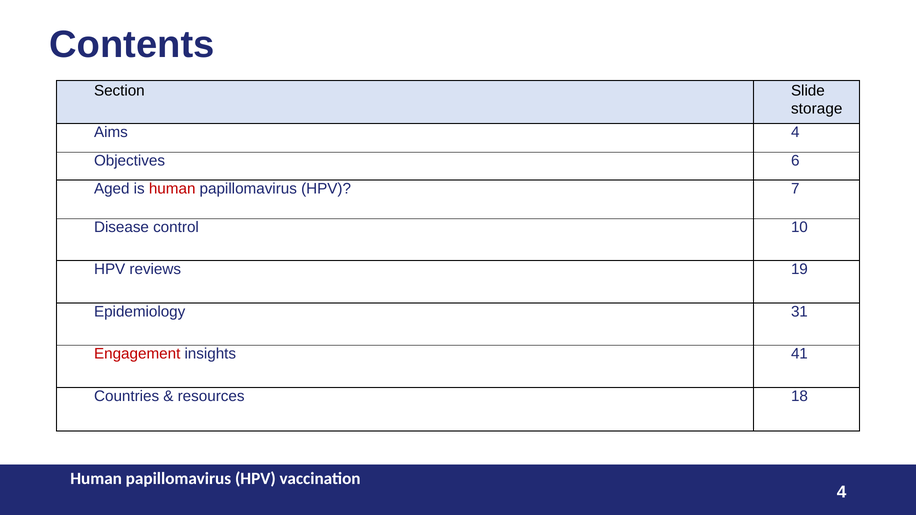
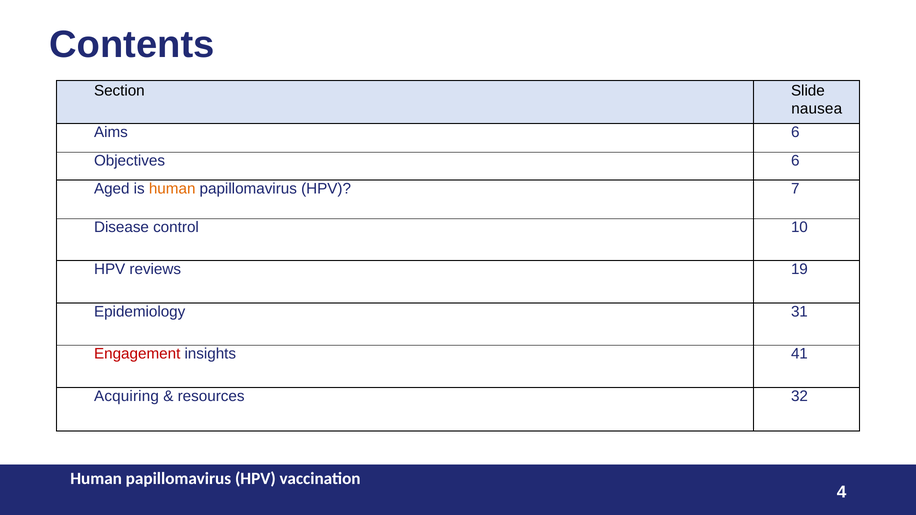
storage: storage -> nausea (817, 109)
Aims 4: 4 -> 6 (795, 132)
human colour: red -> orange (172, 189)
Countries: Countries -> Acquiring (127, 396)
18: 18 -> 32 (799, 396)
